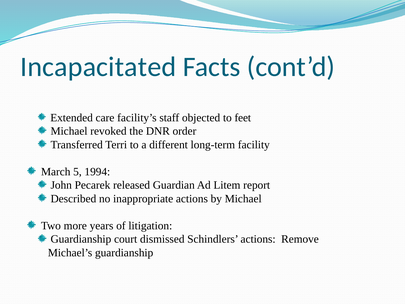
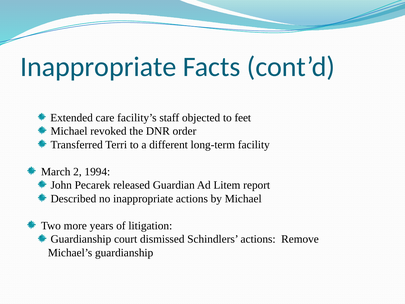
Incapacitated: Incapacitated -> Inappropriate (98, 67)
5: 5 -> 2 (77, 172)
